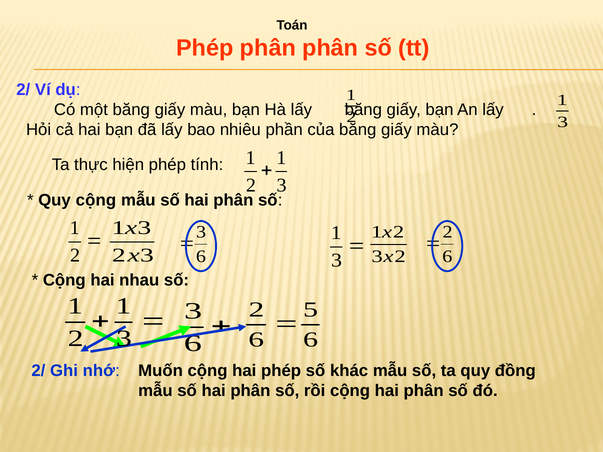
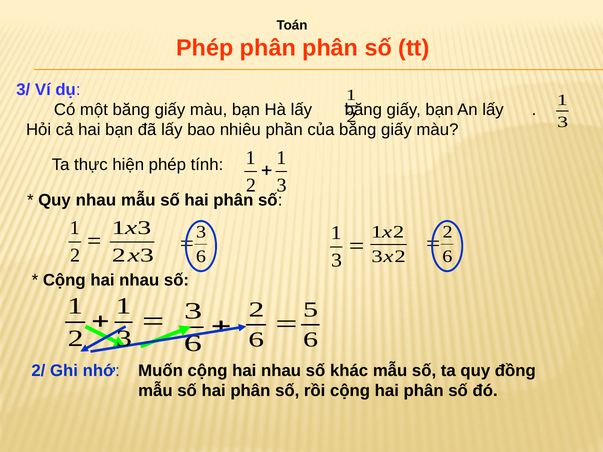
2/: 2/ -> 3/ (23, 90)
Quy cộng: cộng -> nhau (96, 200)
Muốn cộng hai phép: phép -> nhau (281, 371)
